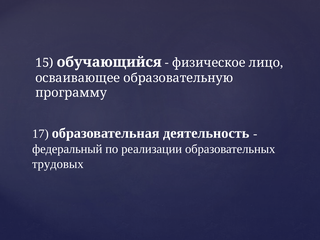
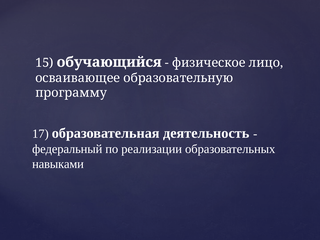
трудовых: трудовых -> навыками (58, 164)
